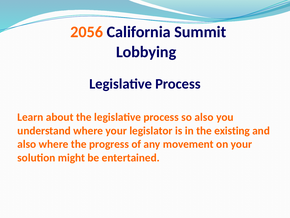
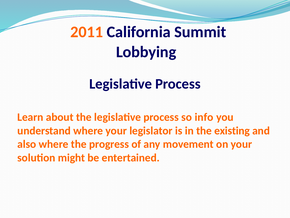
2056: 2056 -> 2011 (87, 32)
so also: also -> info (204, 117)
